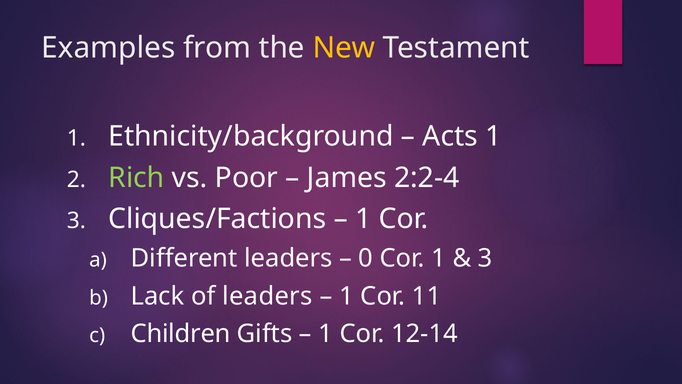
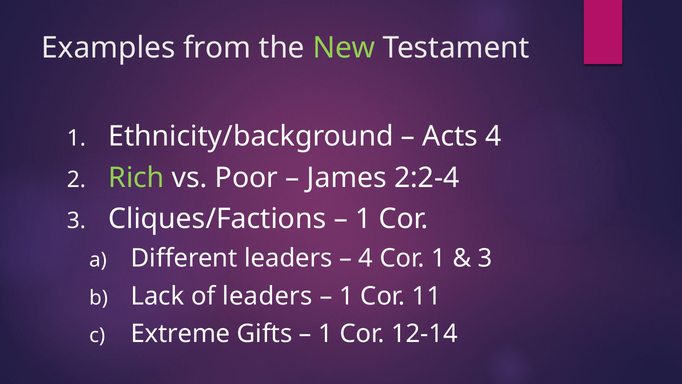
New colour: yellow -> light green (344, 48)
Acts 1: 1 -> 4 (493, 136)
0: 0 -> 4 (366, 258)
Children: Children -> Extreme (181, 334)
